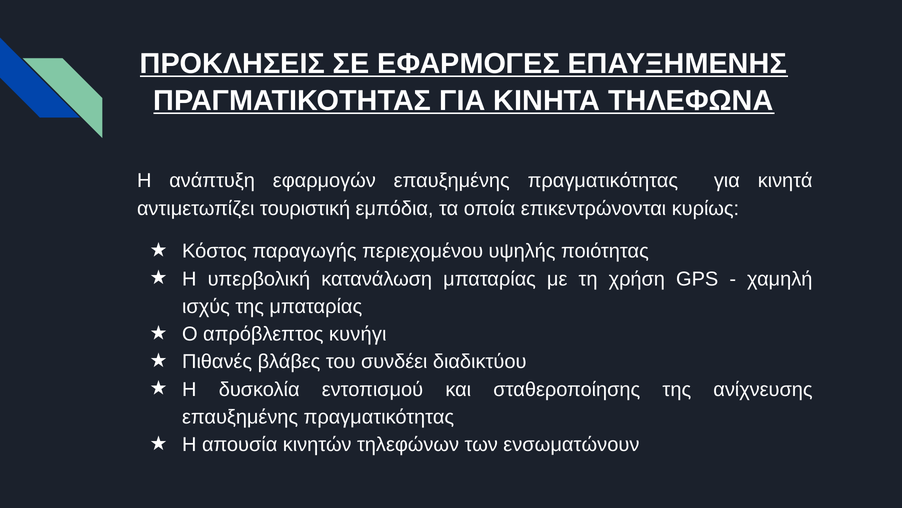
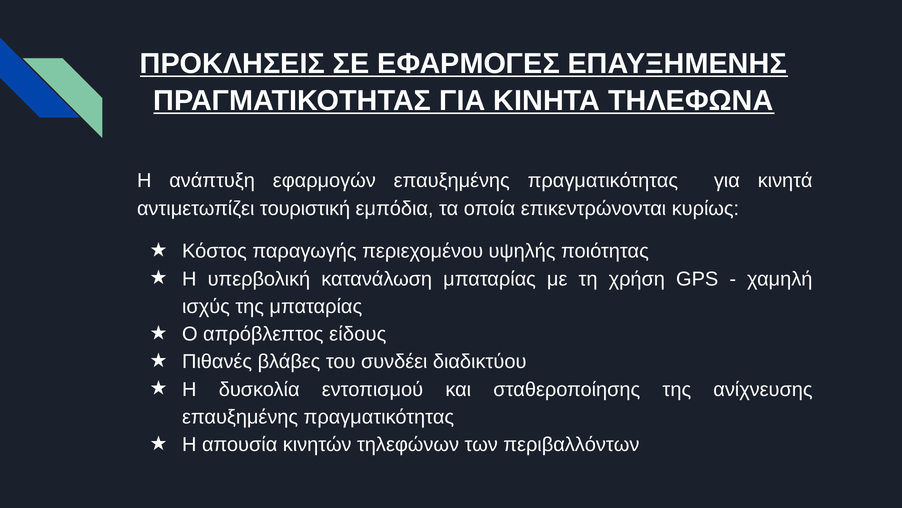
κυνήγι: κυνήγι -> είδους (358, 334)
ενσωματώνουν: ενσωματώνουν -> περιβαλλόντων (571, 444)
